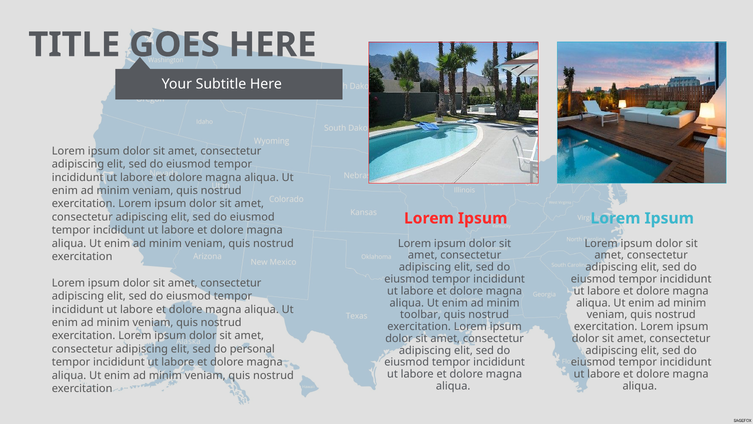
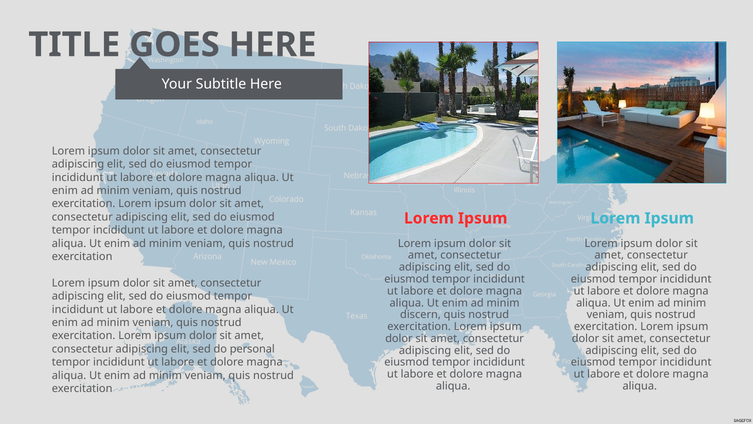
toolbar: toolbar -> discern (420, 314)
